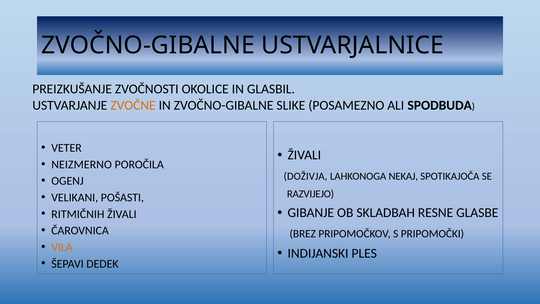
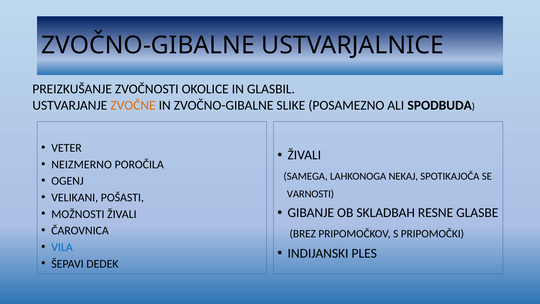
DOŽIVJA: DOŽIVJA -> SAMEGA (306, 176)
RAZVIJEJO: RAZVIJEJO -> VARNOSTI (310, 194)
RITMIČNIH: RITMIČNIH -> MOŽNOSTI (78, 214)
VILA colour: orange -> blue (62, 247)
